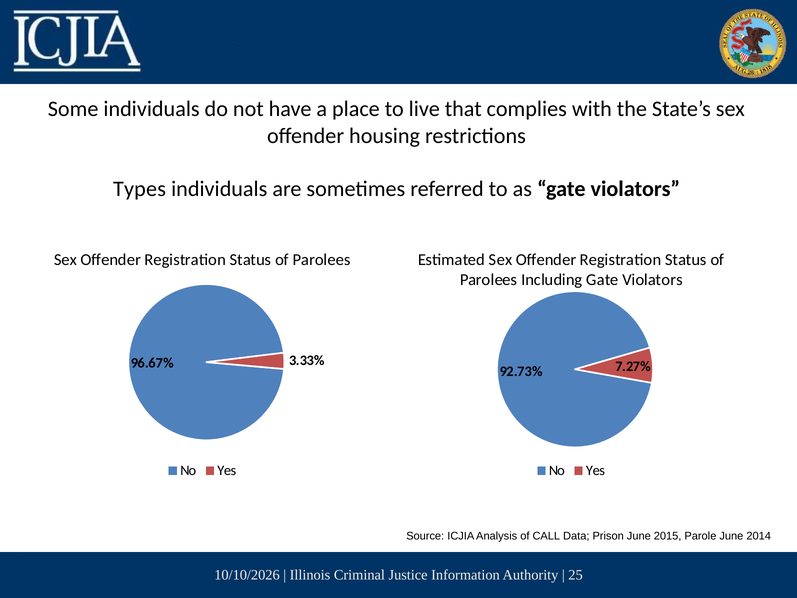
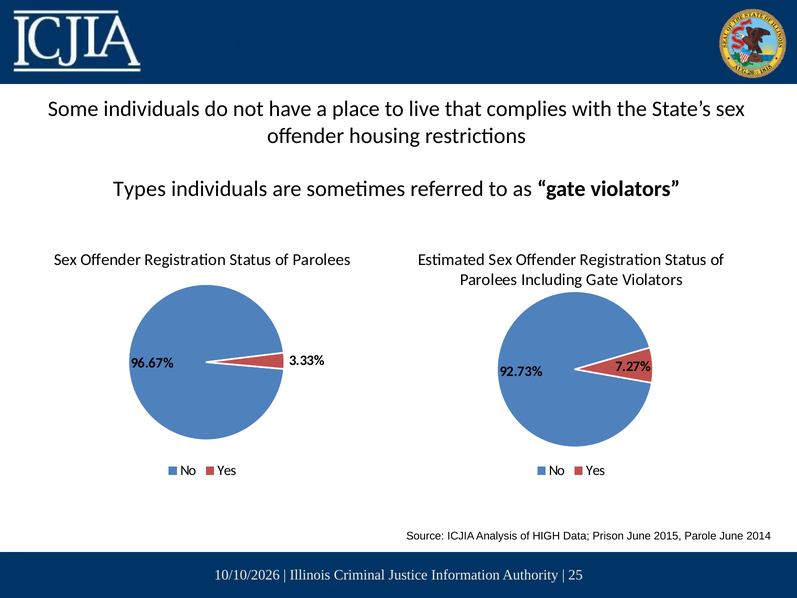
CALL: CALL -> HIGH (546, 536)
